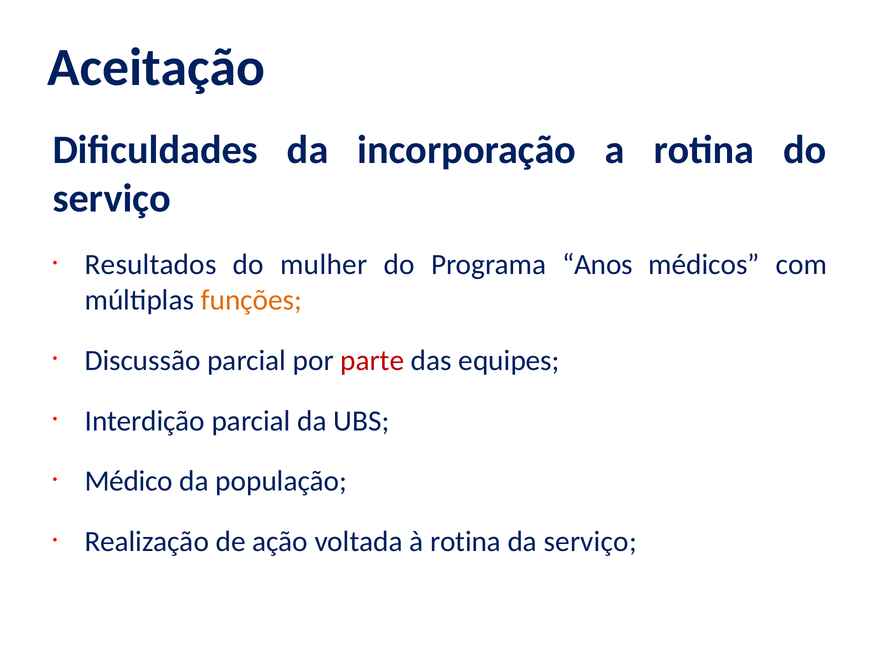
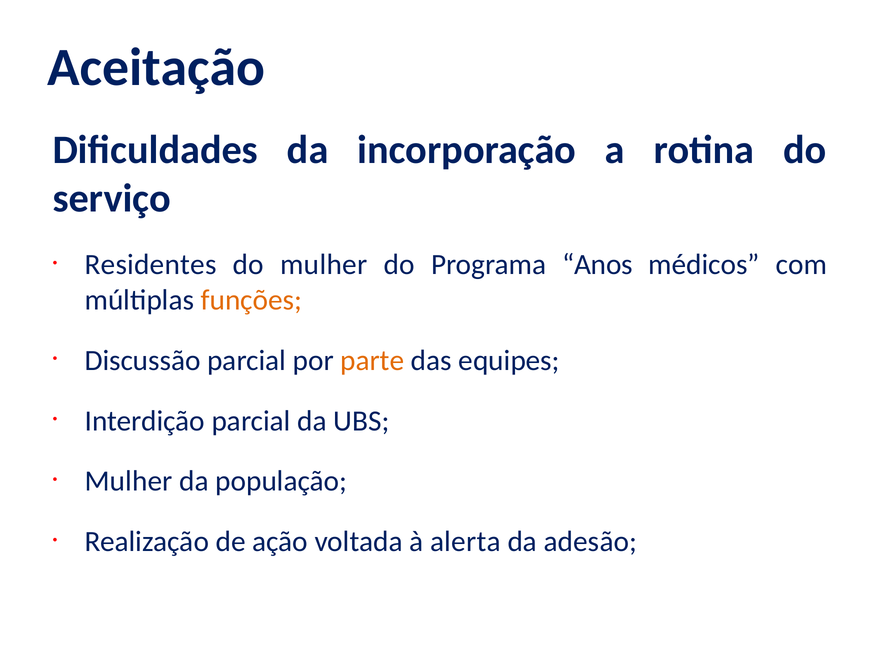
Resultados: Resultados -> Residentes (151, 265)
parte colour: red -> orange (372, 360)
Médico: Médico -> Mulher (129, 481)
à rotina: rotina -> alerta (465, 542)
da serviço: serviço -> adesão (590, 542)
